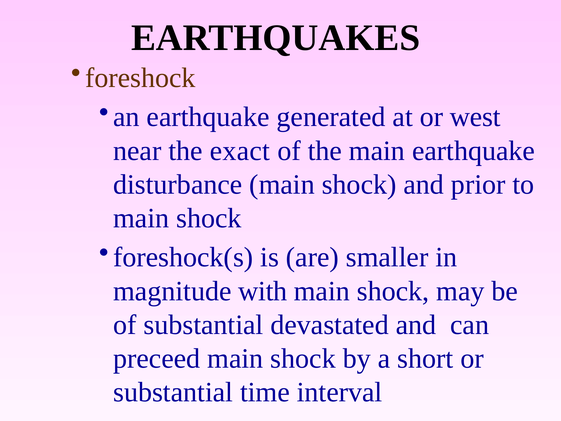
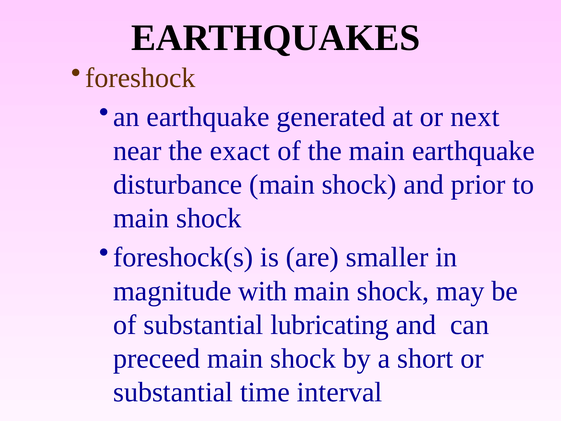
west: west -> next (475, 117)
devastated: devastated -> lubricating (330, 325)
